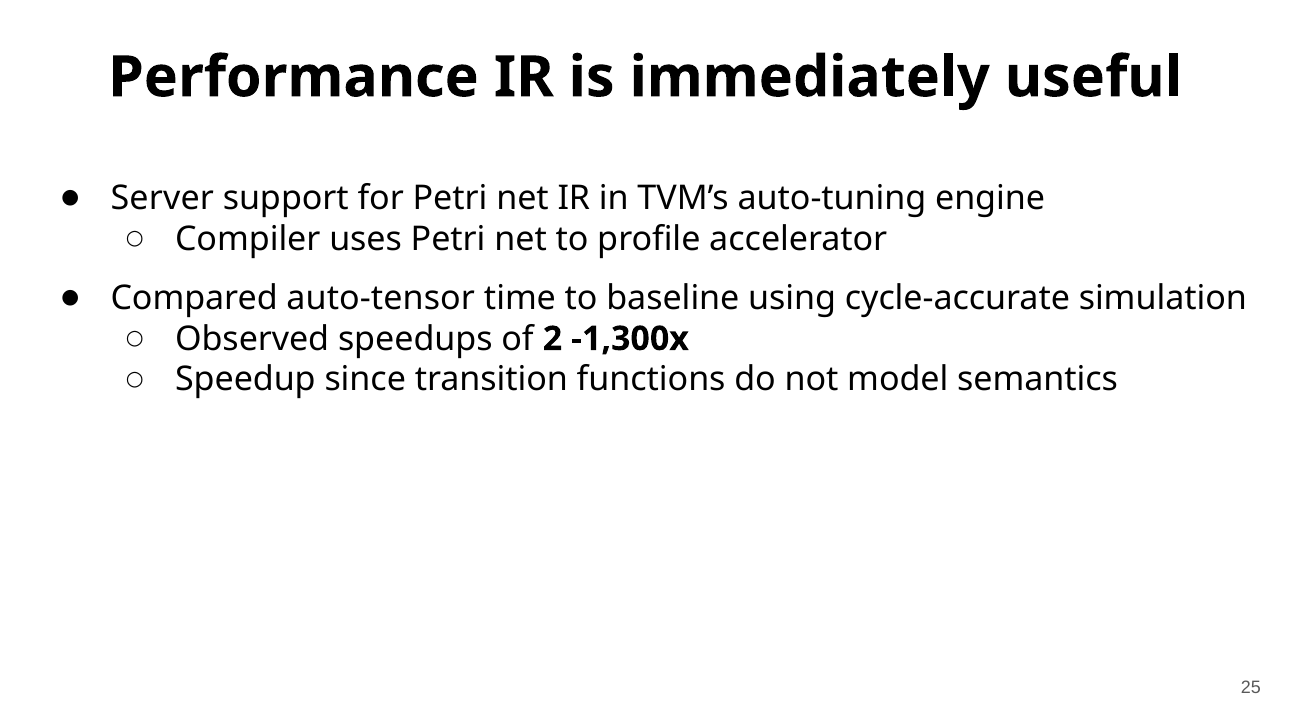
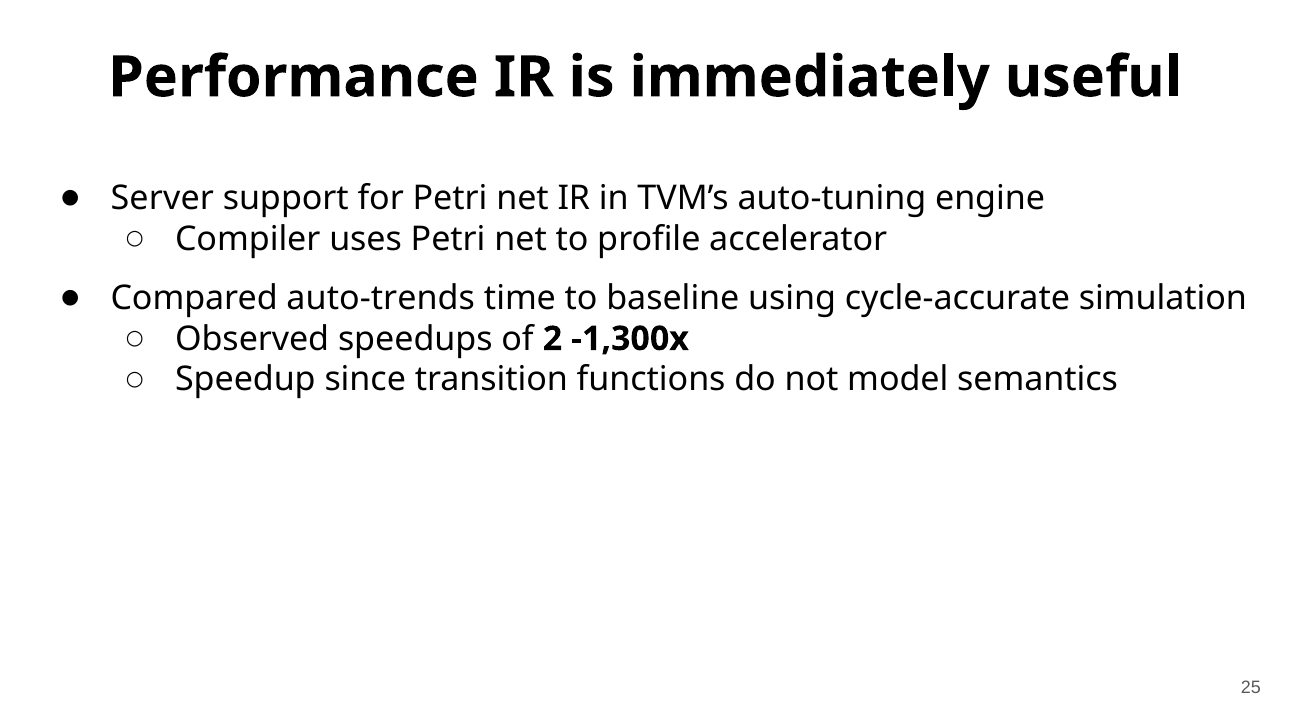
auto-tensor: auto-tensor -> auto-trends (381, 298)
